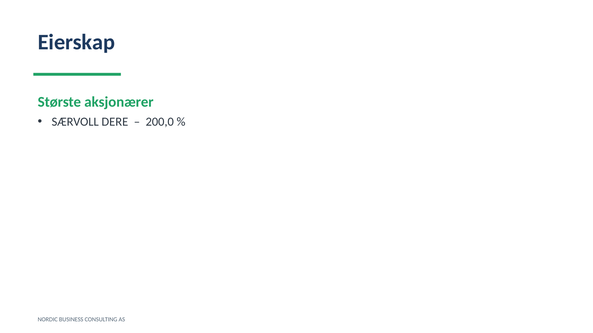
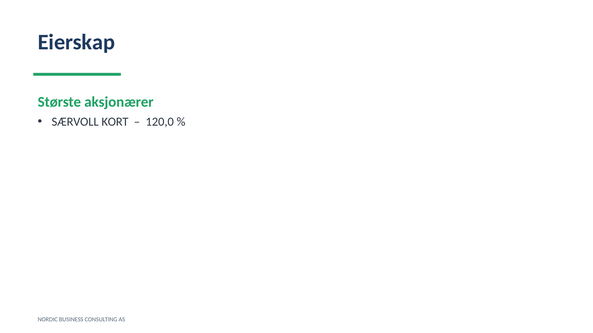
DERE: DERE -> KORT (115, 122)
200,0: 200,0 -> 120,0 (160, 122)
